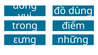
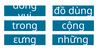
điểm: điểm -> cộng (73, 26)
